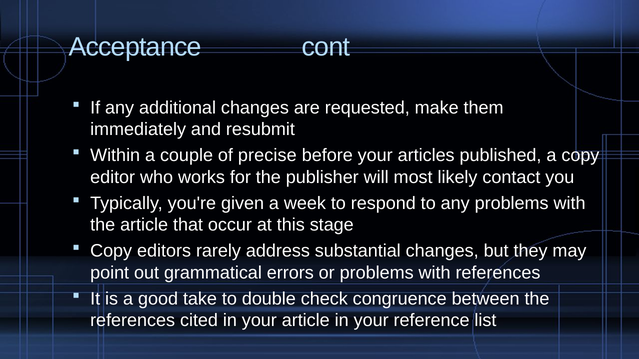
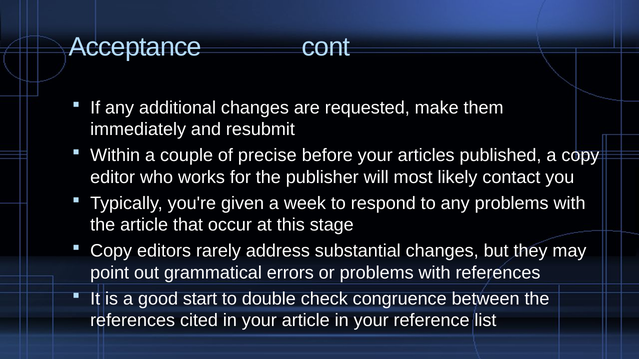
take: take -> start (200, 299)
